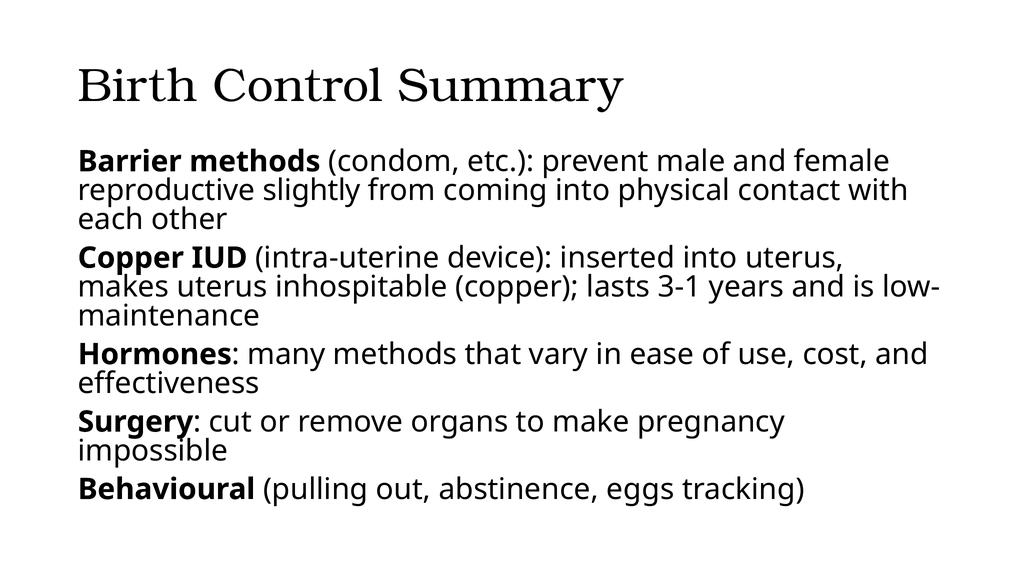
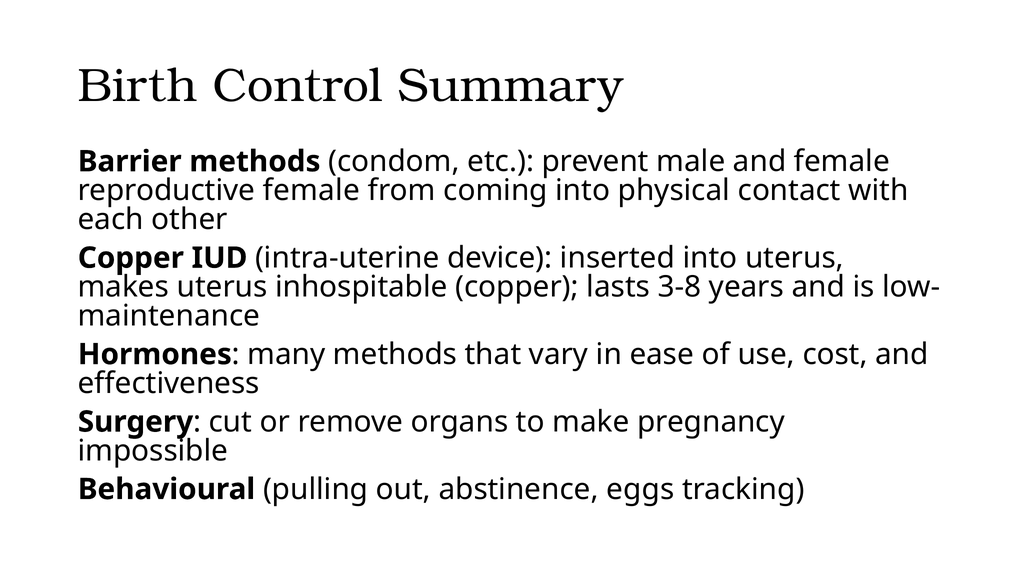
reproductive slightly: slightly -> female (311, 190)
3-1: 3-1 -> 3-8 (679, 287)
